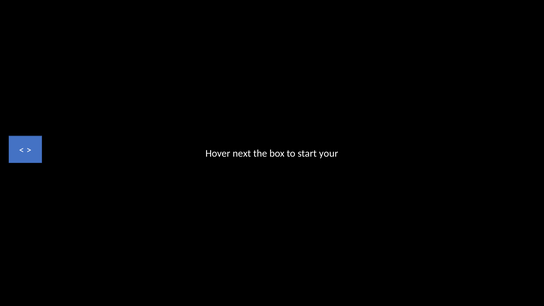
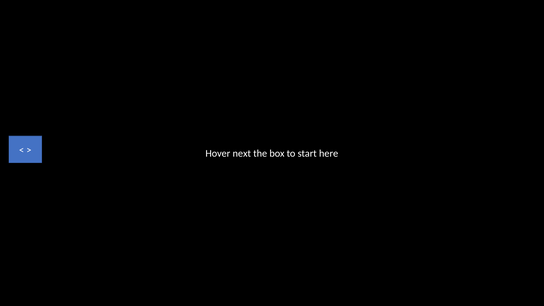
your: your -> here (329, 154)
